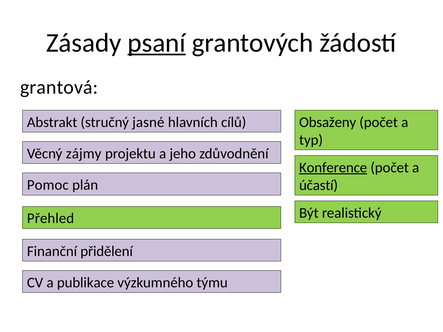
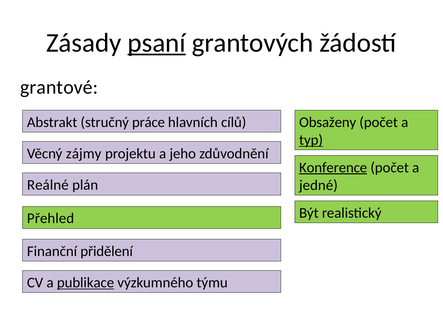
grantová: grantová -> grantové (59, 87)
jasné: jasné -> práce (148, 122)
typ underline: none -> present (311, 140)
Pomoc: Pomoc -> Reálné (48, 185)
účastí: účastí -> jedné (318, 185)
publikace underline: none -> present (86, 283)
